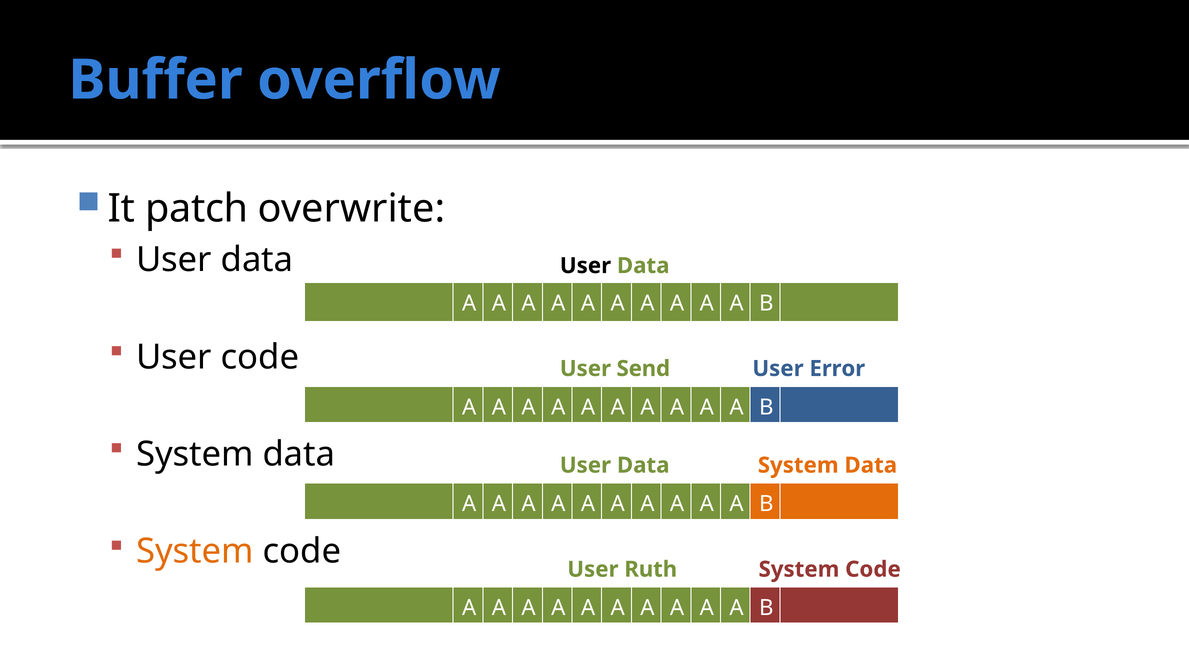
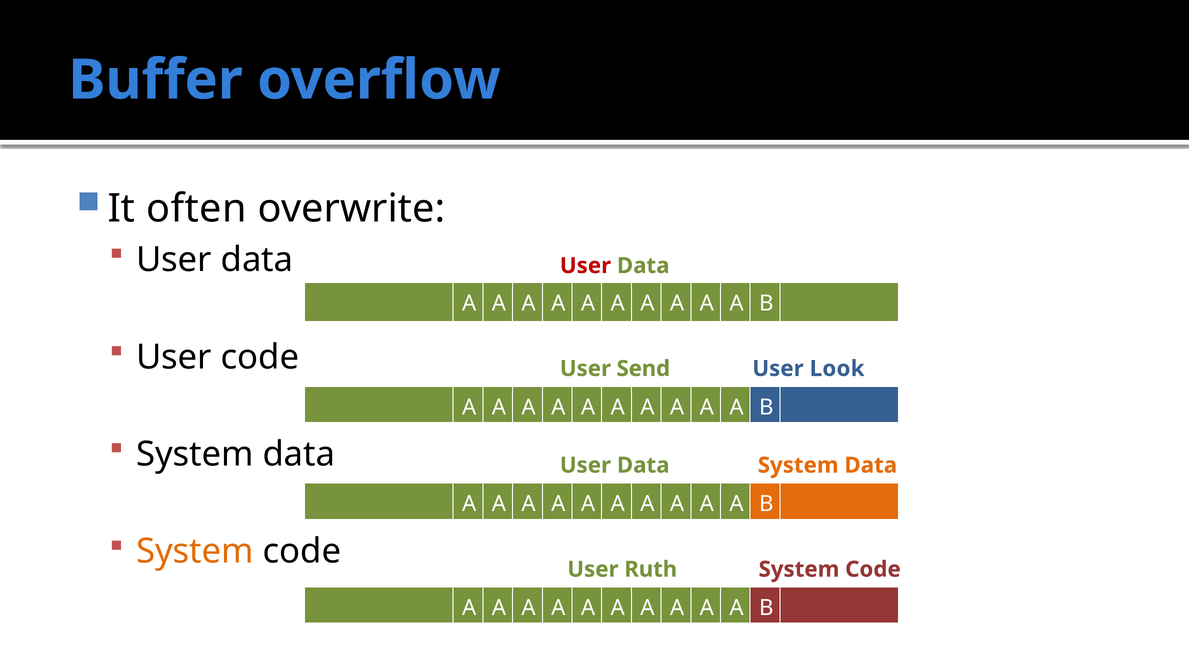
patch: patch -> often (196, 209)
User colour: black -> red (585, 266)
Error: Error -> Look (837, 369)
